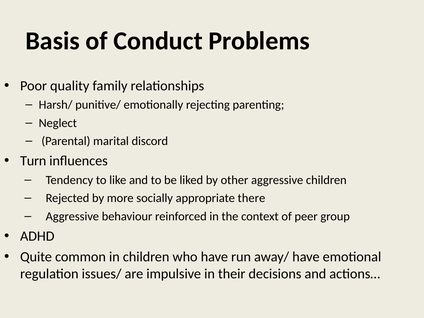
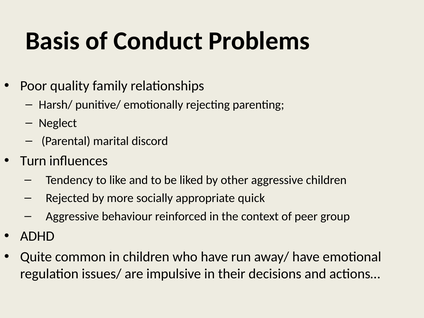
there: there -> quick (251, 198)
